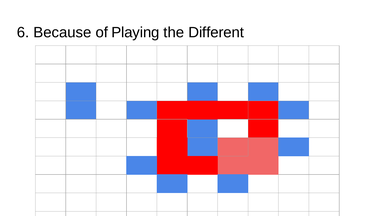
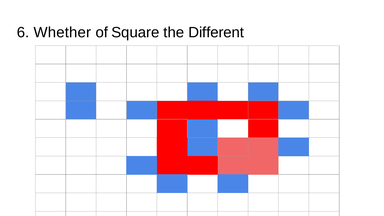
Because: Because -> Whether (62, 33)
Playing: Playing -> Square (135, 33)
